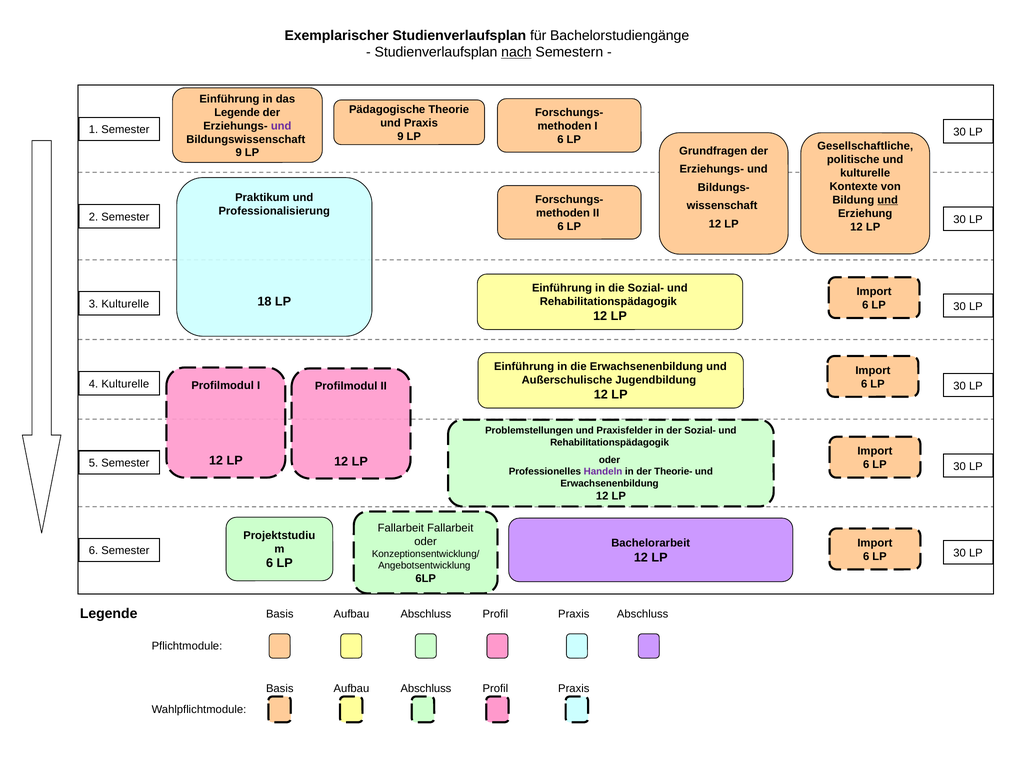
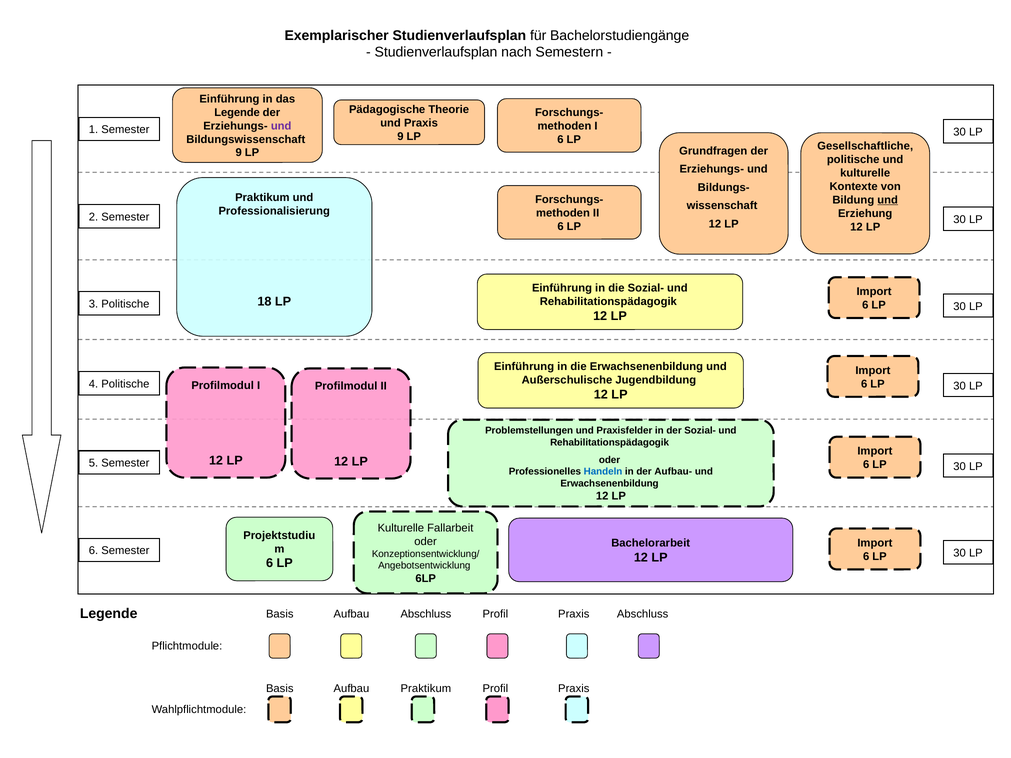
nach underline: present -> none (516, 52)
3 Kulturelle: Kulturelle -> Politische (125, 304)
4 Kulturelle: Kulturelle -> Politische (125, 384)
Handeln colour: purple -> blue (603, 472)
Theorie-: Theorie- -> Aufbau- (673, 472)
Fallarbeit: Fallarbeit -> Kulturelle (401, 528)
Abschluss: Abschluss -> Praktikum (426, 689)
